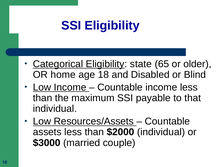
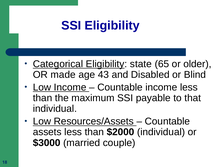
home: home -> made (63, 75)
age 18: 18 -> 43 (103, 75)
